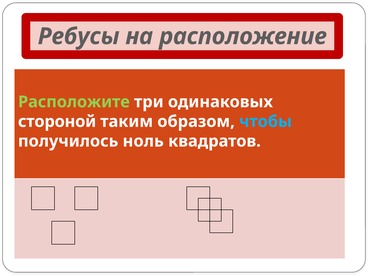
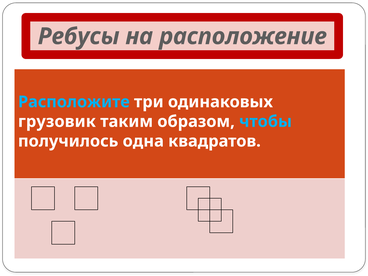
Расположите colour: light green -> light blue (74, 102)
стороной: стороной -> грузовик (57, 122)
ноль: ноль -> одна (143, 141)
